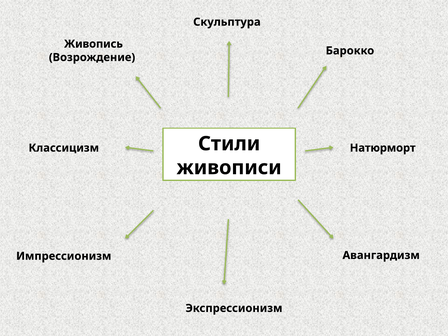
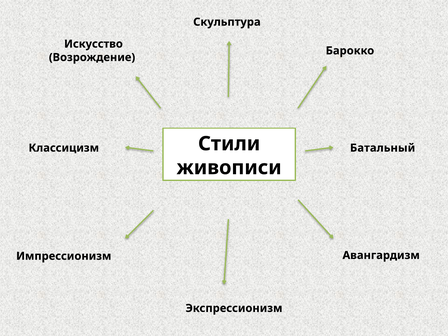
Живопись: Живопись -> Искусство (93, 44)
Натюрморт: Натюрморт -> Батальный (383, 148)
